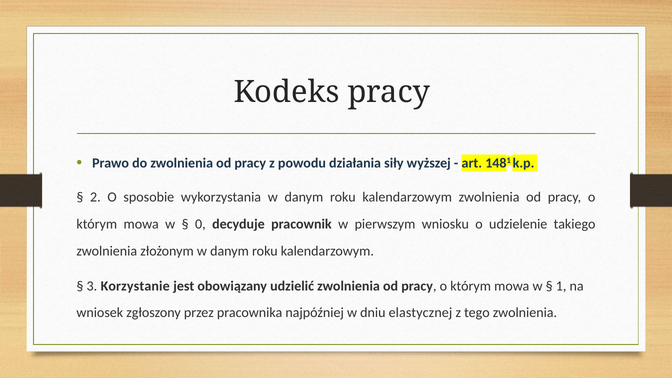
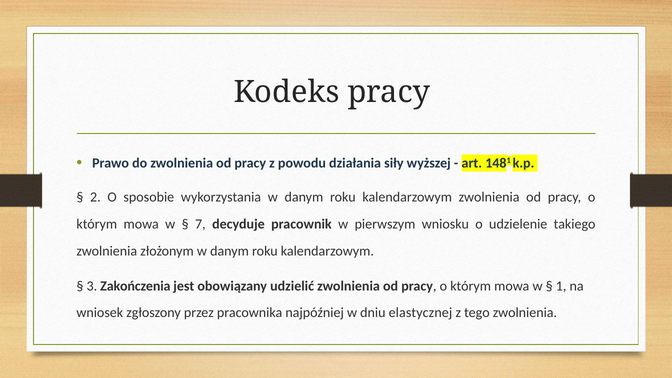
0: 0 -> 7 (200, 224)
Korzystanie: Korzystanie -> Zakończenia (135, 286)
